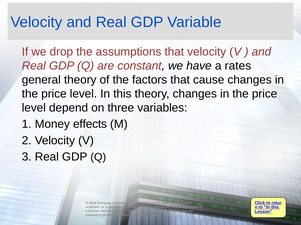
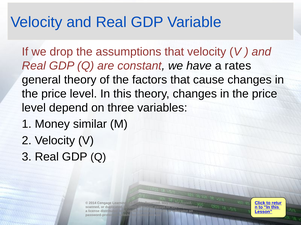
effects: effects -> similar (90, 125)
